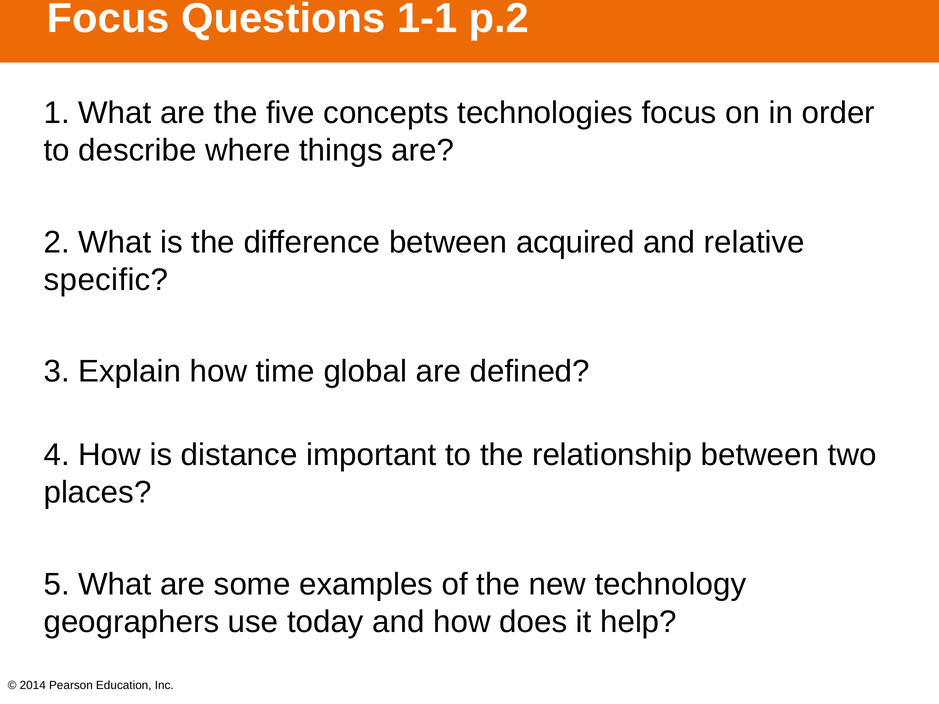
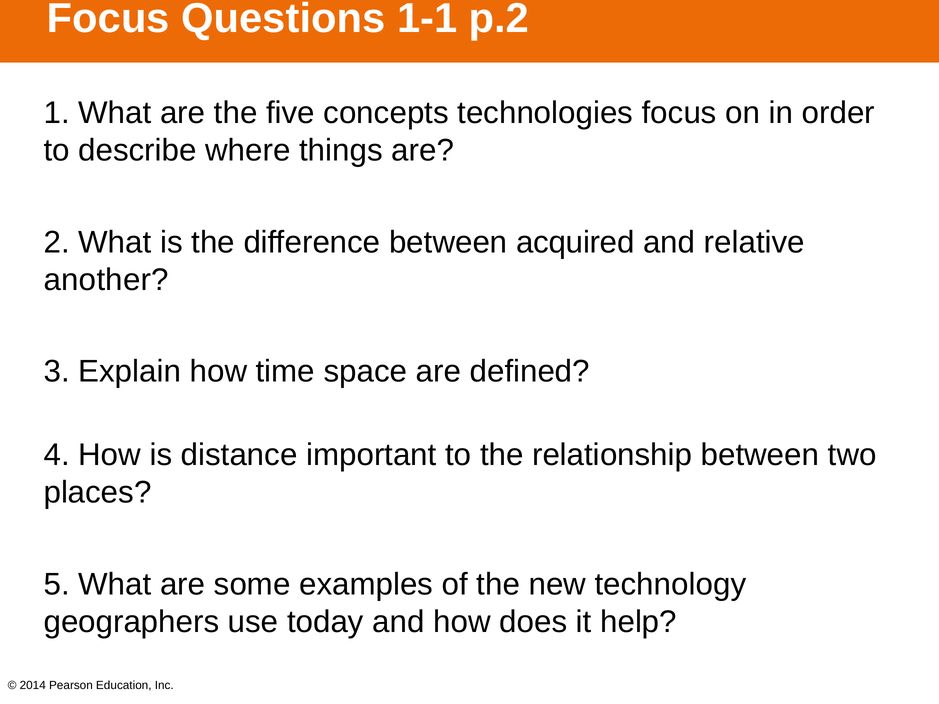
specific: specific -> another (106, 280)
global: global -> space (365, 372)
